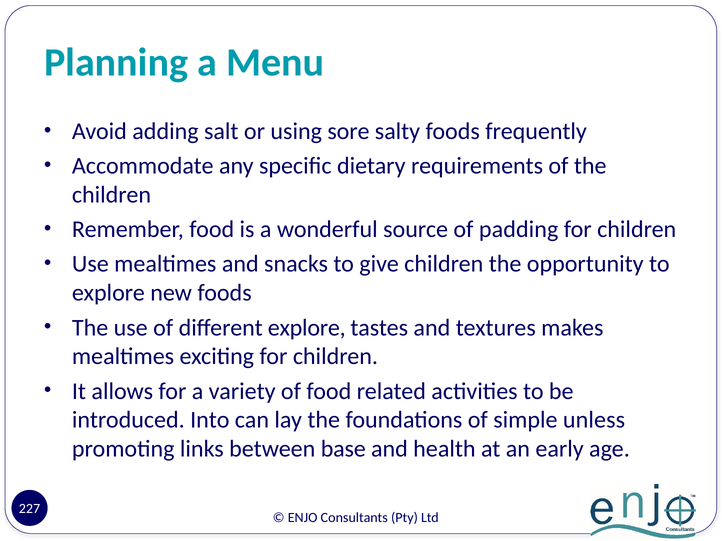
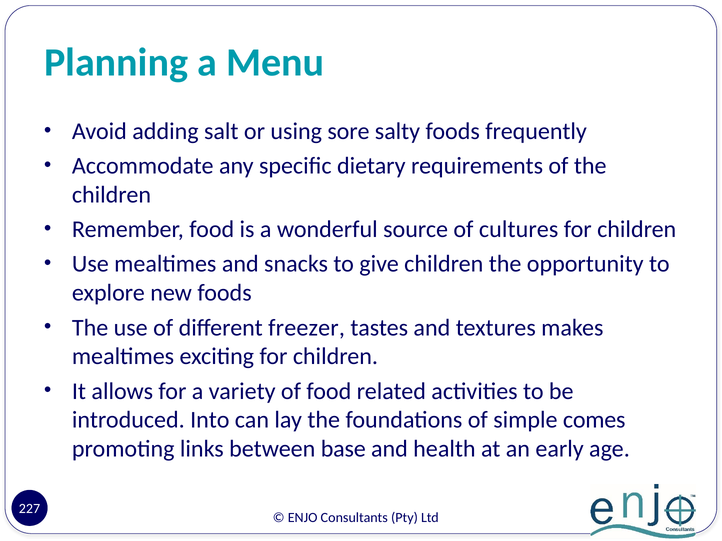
padding: padding -> cultures (519, 230)
different explore: explore -> freezer (307, 328)
unless: unless -> comes (594, 420)
